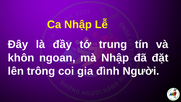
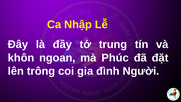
mà Nhập: Nhập -> Phúc (115, 58)
